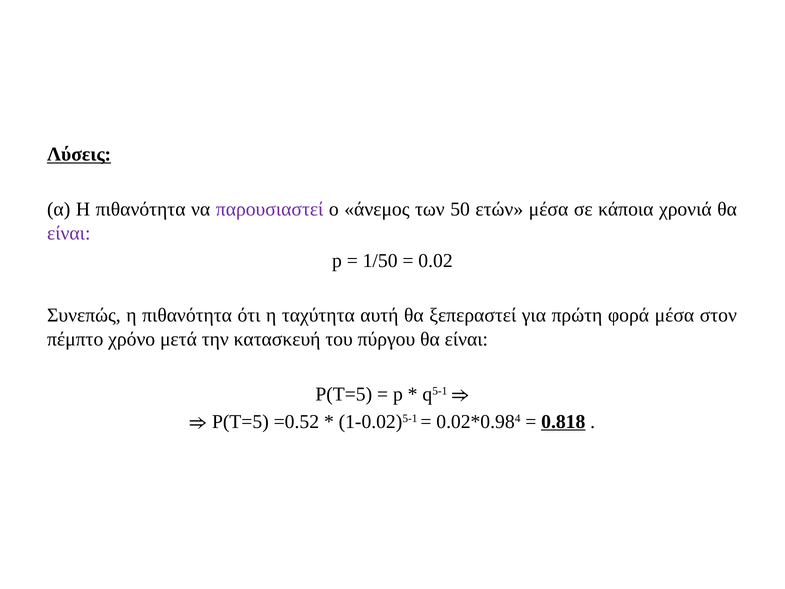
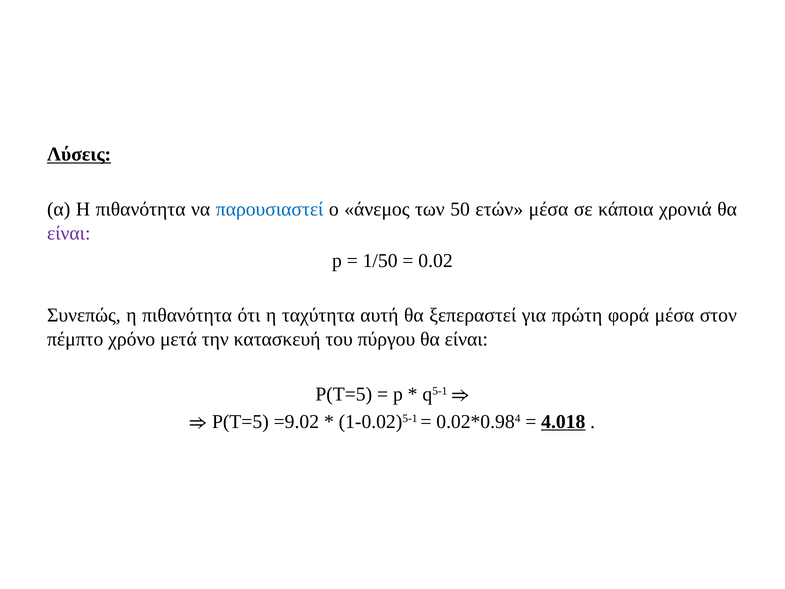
παρουσιαστεί colour: purple -> blue (270, 209)
=0.52: =0.52 -> =9.02 (296, 421)
0.818: 0.818 -> 4.018 (563, 421)
